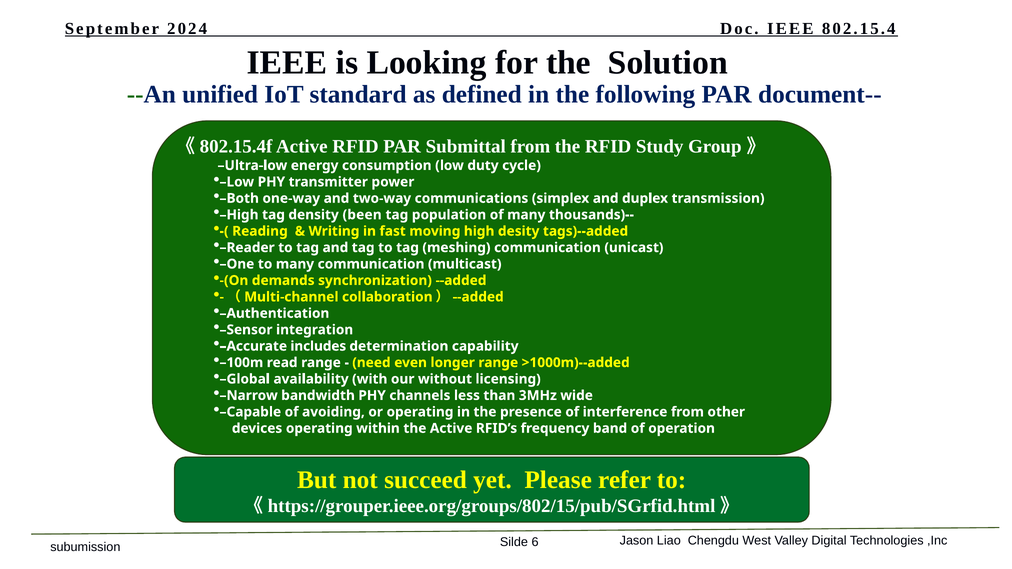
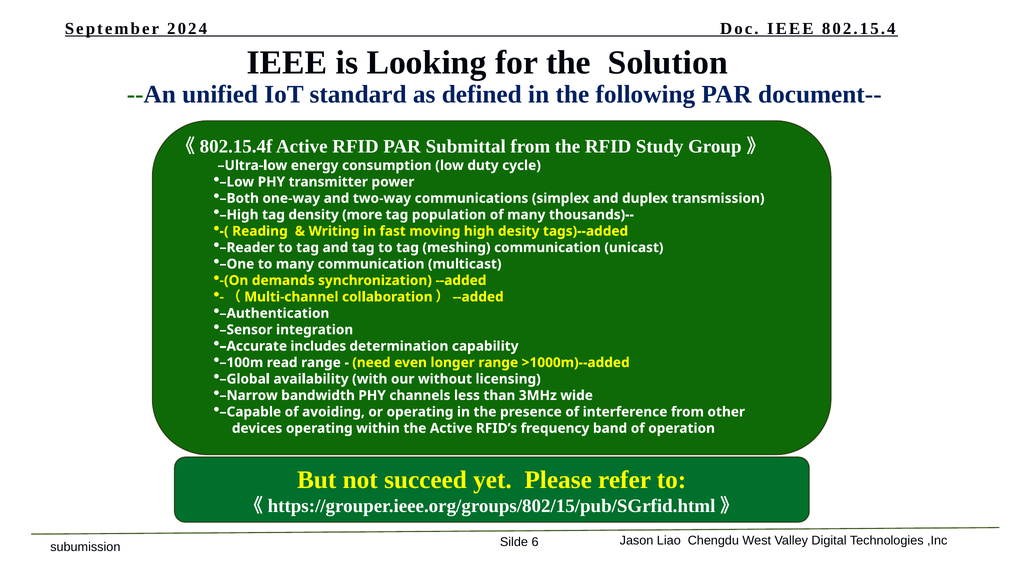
been: been -> more (362, 215)
